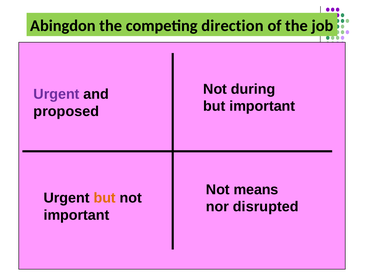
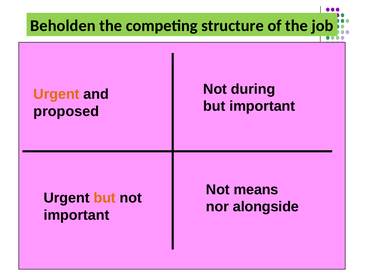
Abingdon: Abingdon -> Beholden (63, 26)
direction: direction -> structure (233, 26)
Urgent colour: purple -> orange (56, 94)
disrupted: disrupted -> alongside (266, 207)
